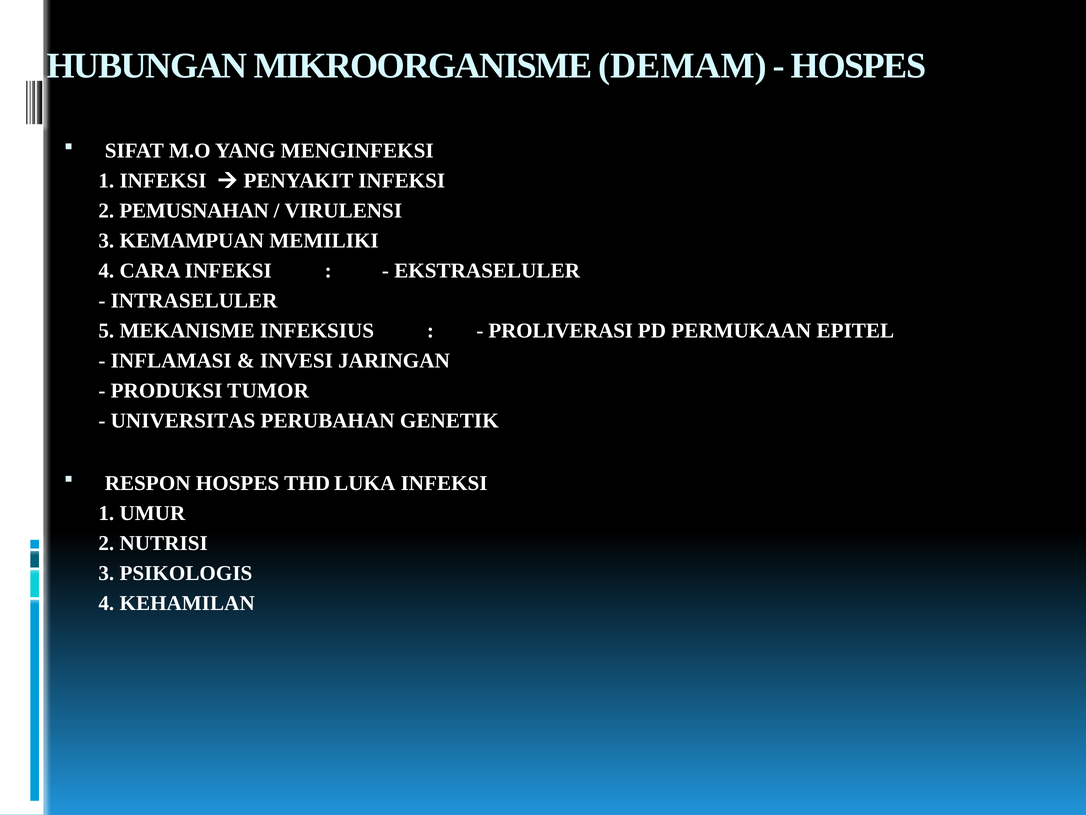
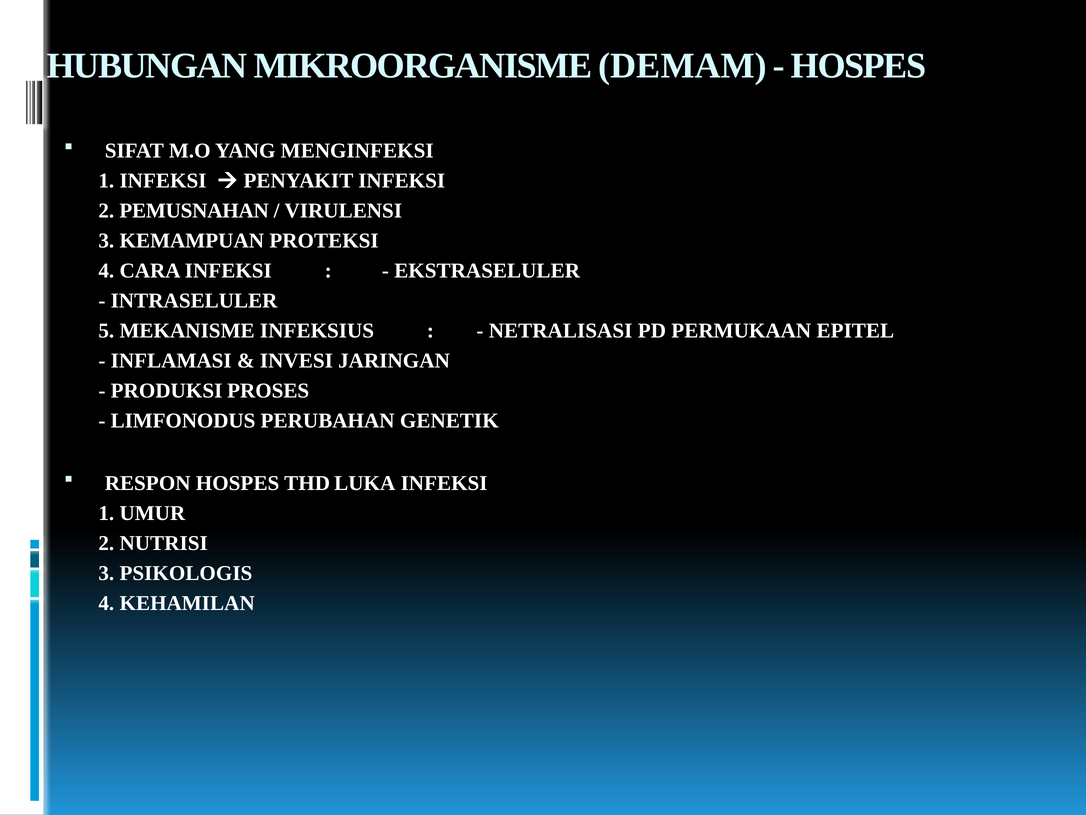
MEMILIKI: MEMILIKI -> PROTEKSI (324, 241)
PROLIVERASI: PROLIVERASI -> NETRALISASI (561, 331)
TUMOR: TUMOR -> PROSES (268, 391)
UNIVERSITAS: UNIVERSITAS -> LIMFONODUS (183, 421)
